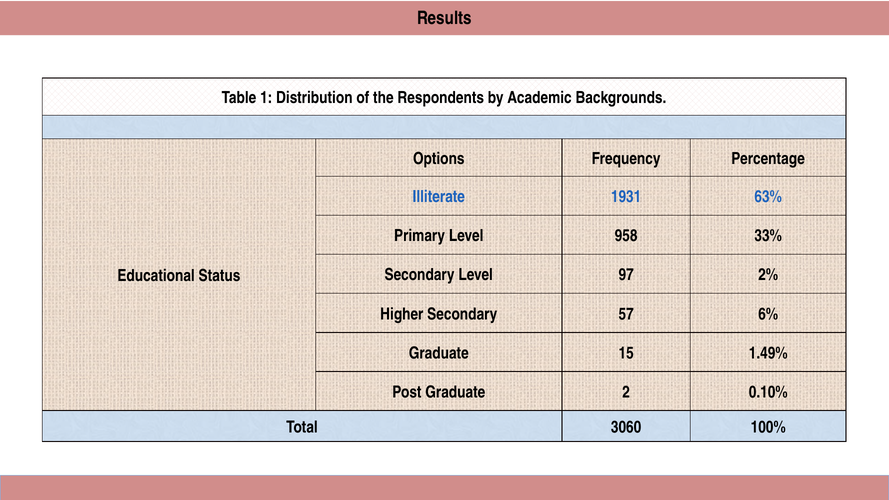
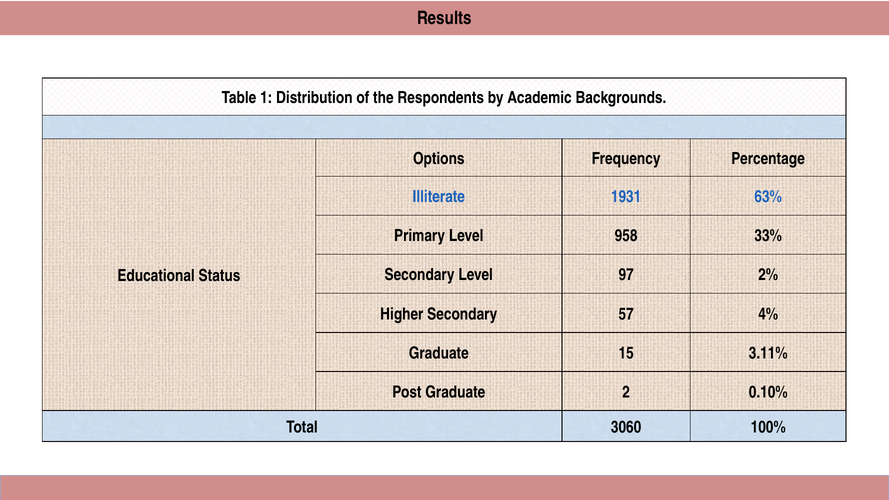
6%: 6% -> 4% (768, 314)
1.49%: 1.49% -> 3.11% (768, 353)
